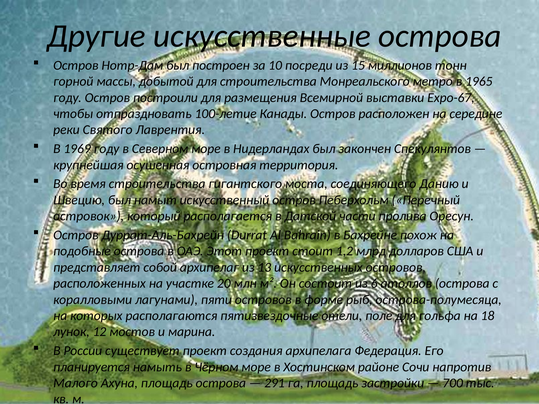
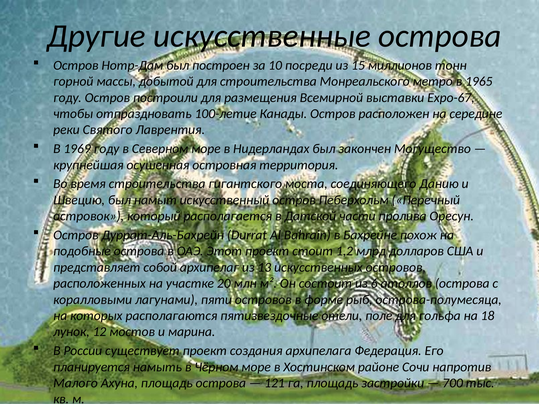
Спекулянтов: Спекулянтов -> Могущество (432, 149)
291: 291 -> 121 (275, 383)
